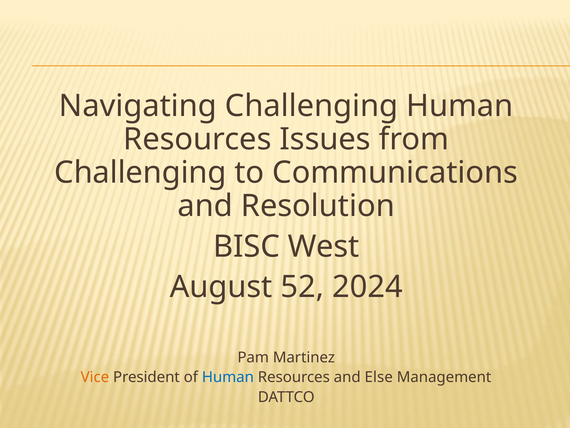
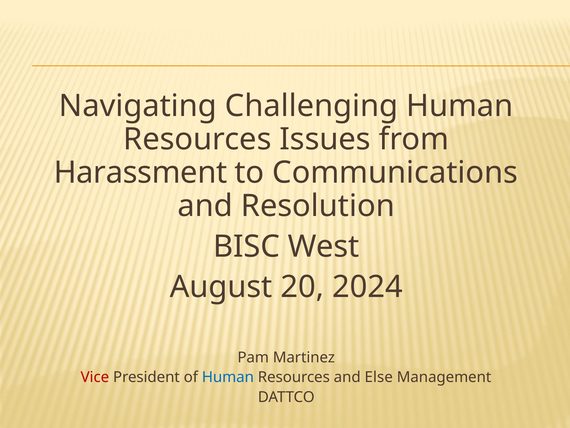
Challenging: Challenging -> Harassment (140, 172)
52: 52 -> 20 (302, 287)
Vice colour: orange -> red (95, 377)
